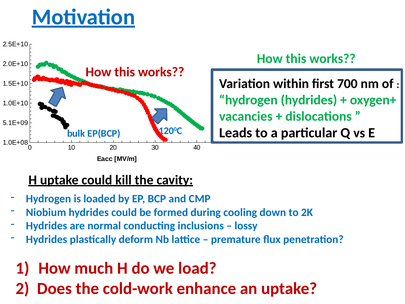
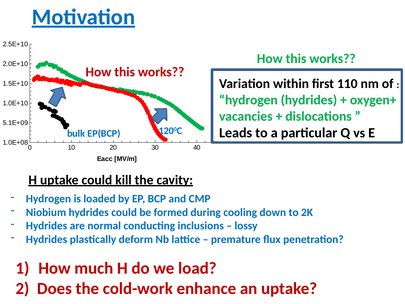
700: 700 -> 110 (347, 84)
